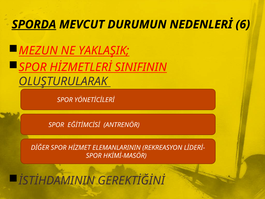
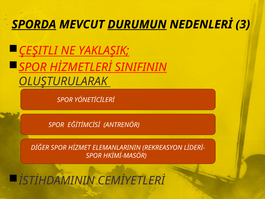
DURUMUN underline: none -> present (137, 24)
6: 6 -> 3 (243, 24)
MEZUN: MEZUN -> ÇEŞITLI (38, 51)
GEREKTİĞİNİ: GEREKTİĞİNİ -> CEMİYETLERİ (131, 180)
